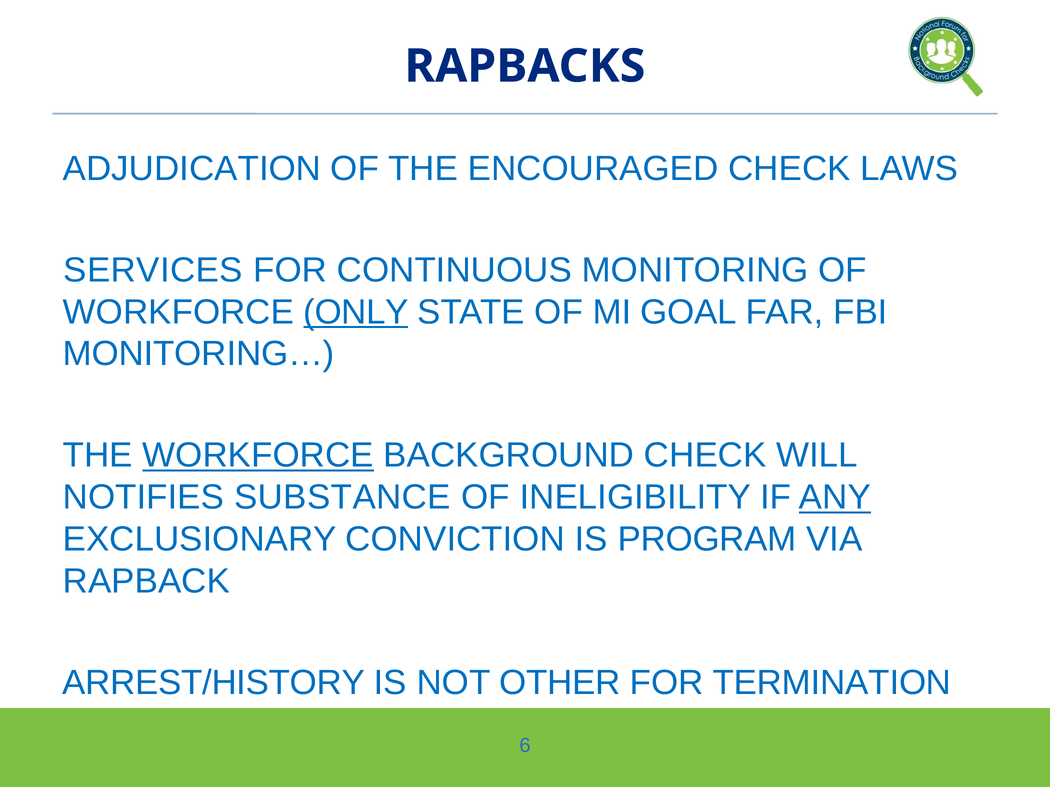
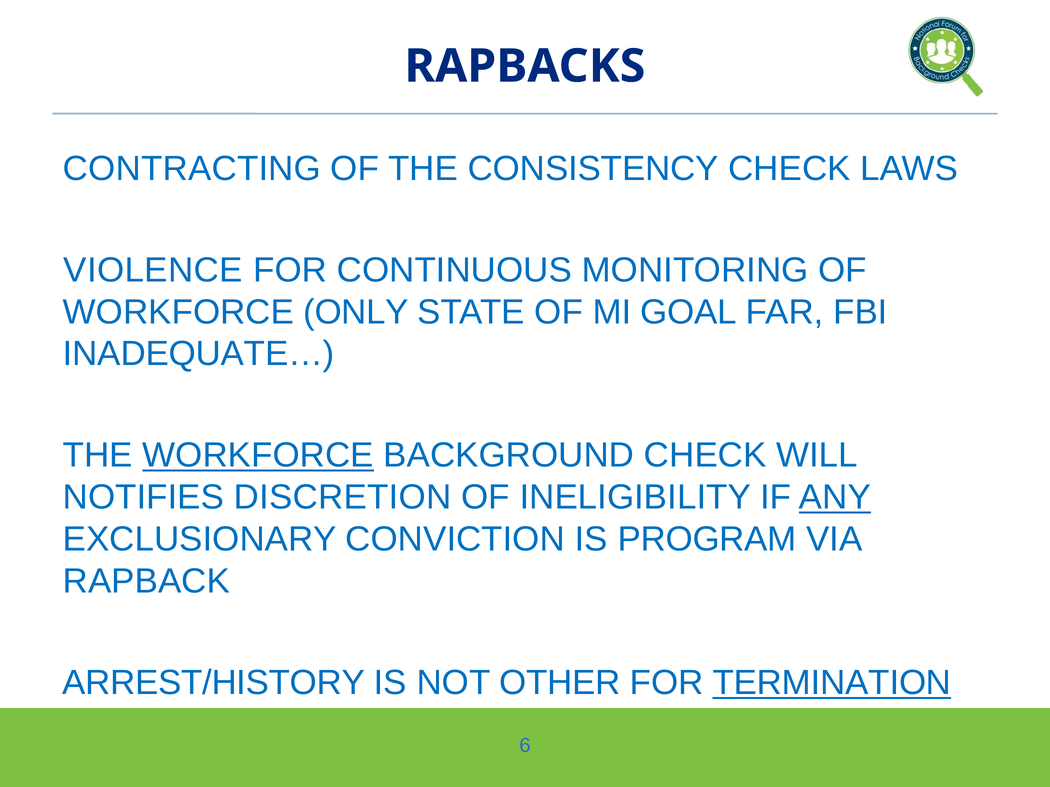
ADJUDICATION: ADJUDICATION -> CONTRACTING (192, 169)
ENCOURAGED: ENCOURAGED -> CONSISTENCY (593, 169)
SERVICES: SERVICES -> VIOLENCE (153, 270)
ONLY underline: present -> none (356, 312)
MONITORING…: MONITORING… -> INADEQUATE… (199, 354)
SUBSTANCE: SUBSTANCE -> DISCRETION (343, 498)
TERMINATION underline: none -> present (832, 683)
